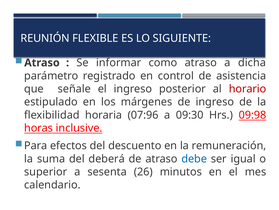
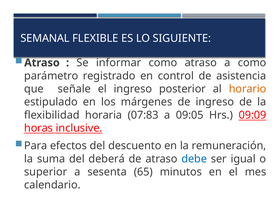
REUNIÓN: REUNIÓN -> SEMANAL (45, 38)
a dicha: dicha -> como (252, 63)
horario colour: red -> orange (248, 89)
07:96: 07:96 -> 07:83 (143, 115)
09:30: 09:30 -> 09:05 (190, 115)
09:98: 09:98 -> 09:09 (253, 115)
26: 26 -> 65 (143, 171)
